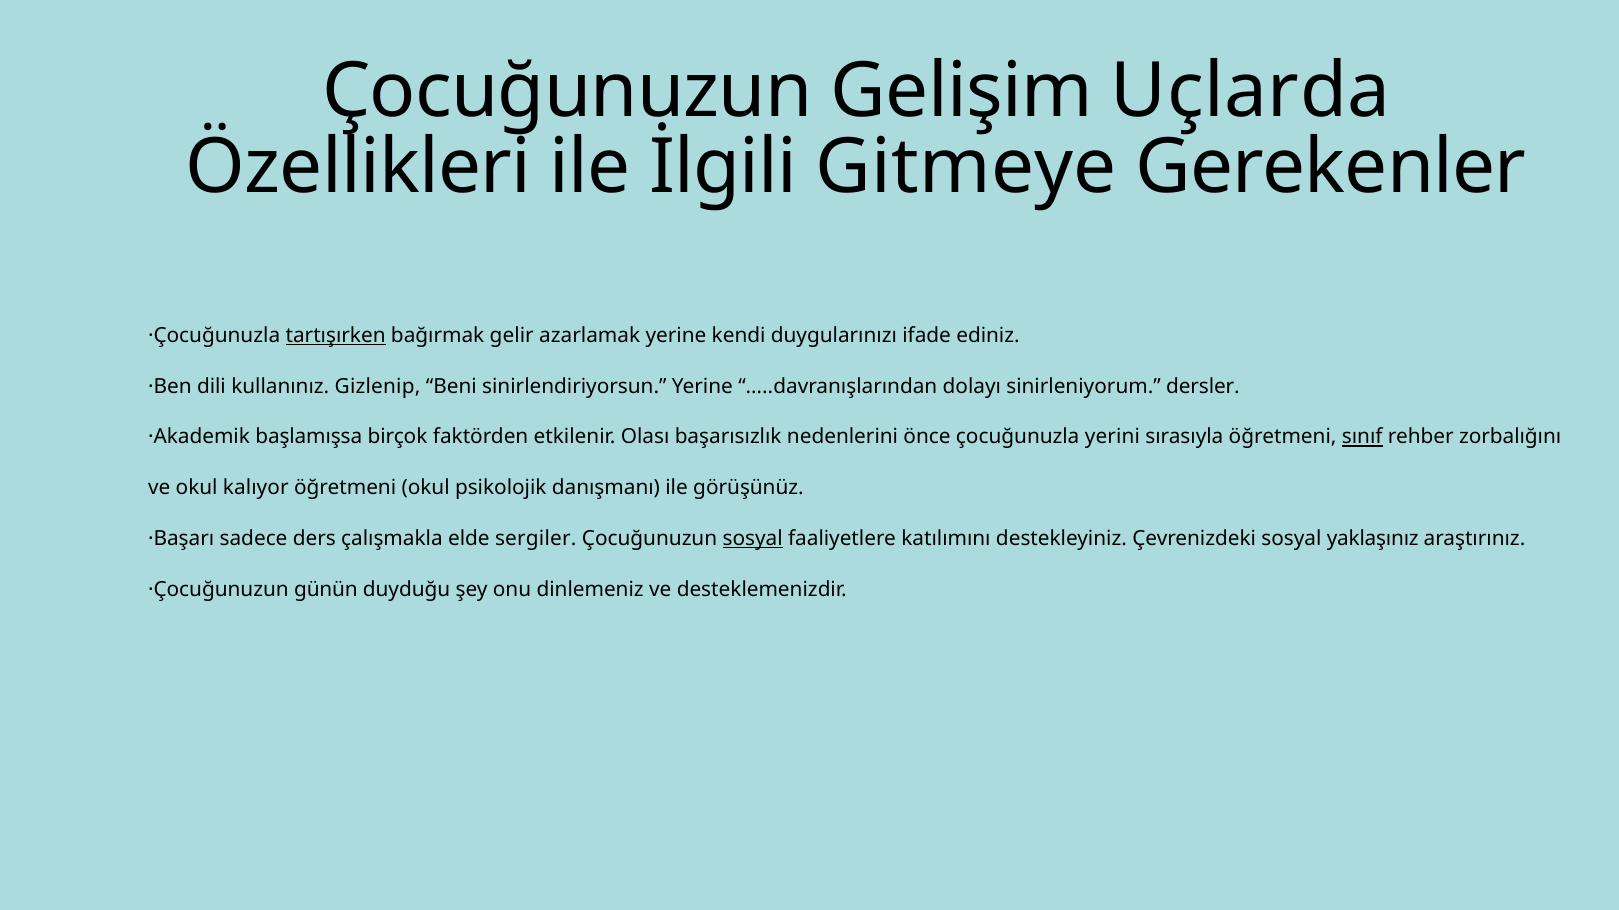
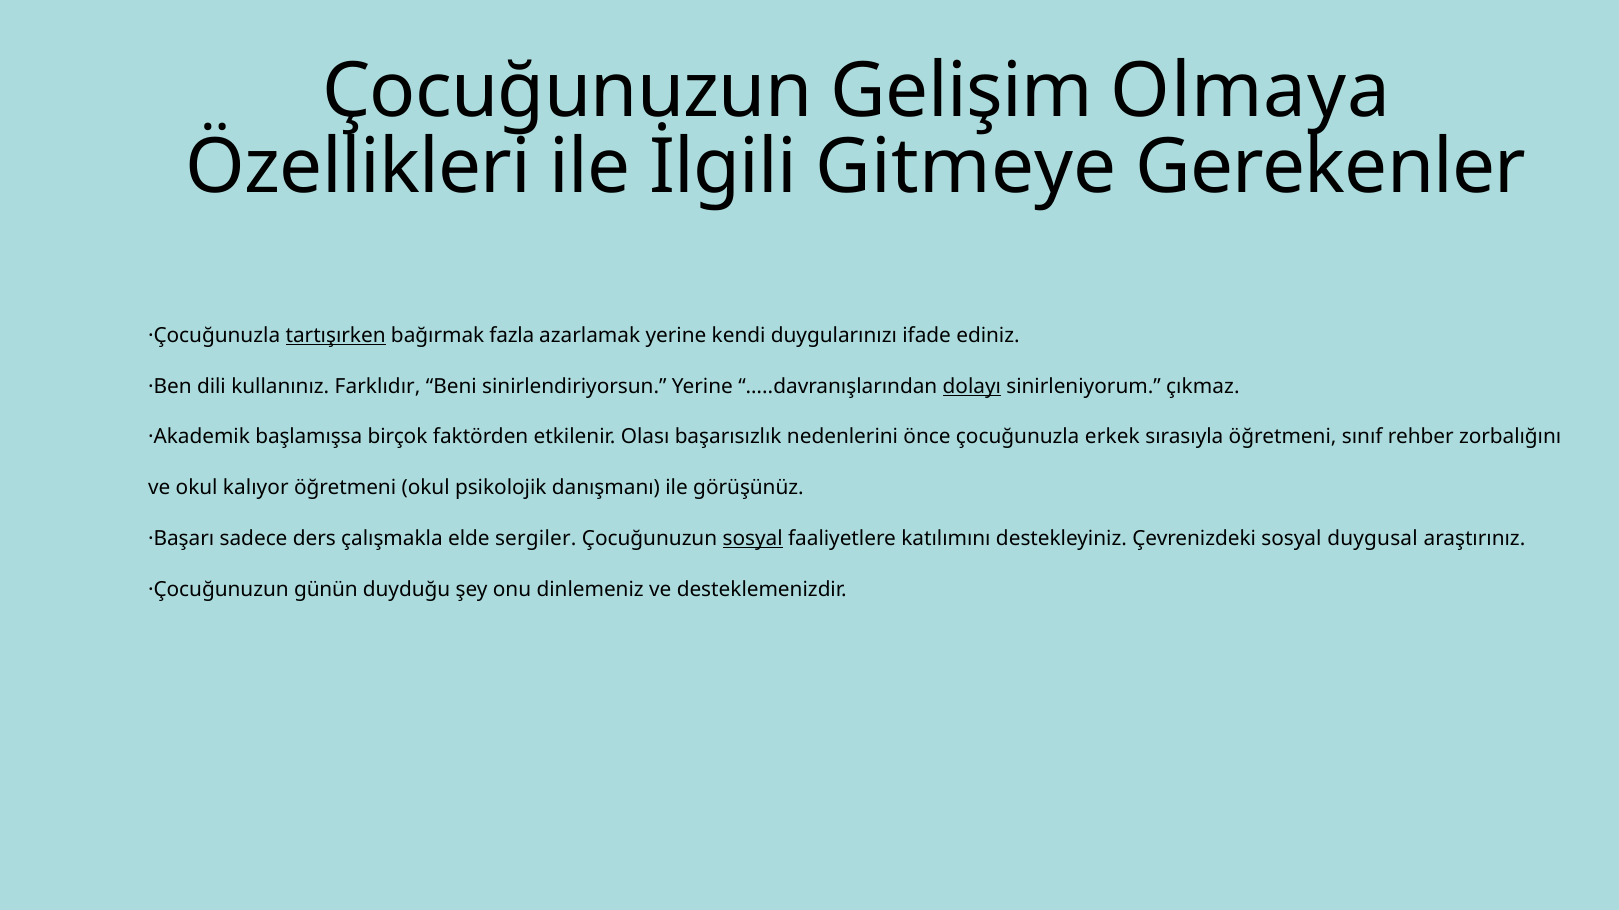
Uçlarda: Uçlarda -> Olmaya (1251, 91)
gelir: gelir -> fazla (512, 336)
Gizlenip: Gizlenip -> Farklıdır (378, 387)
dolayı underline: none -> present (972, 387)
dersler: dersler -> çıkmaz (1203, 387)
yerini: yerini -> erkek (1112, 437)
sınıf underline: present -> none (1362, 437)
yaklaşınız: yaklaşınız -> duygusal (1373, 539)
